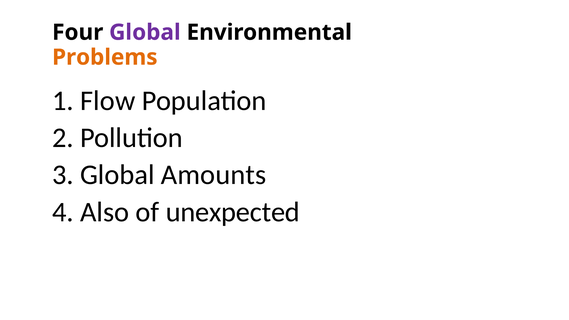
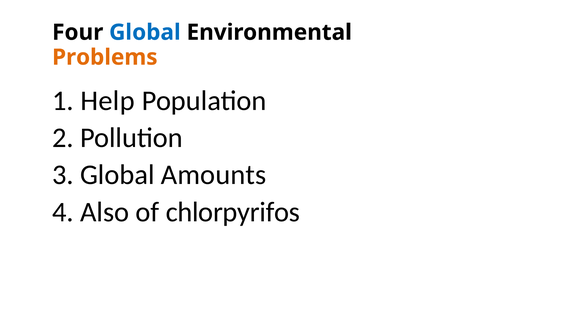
Global colour: purple -> blue (145, 32)
Flow: Flow -> Help (108, 101)
unexpected: unexpected -> chlorpyrifos (233, 212)
